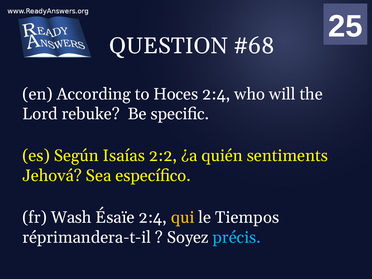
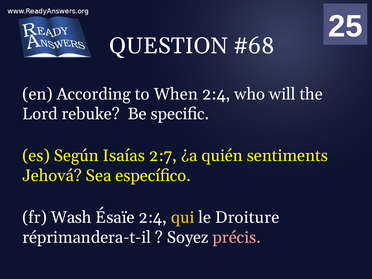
Hoces: Hoces -> When (176, 94)
2:2: 2:2 -> 2:7 (163, 156)
Tiempos: Tiempos -> Droiture (247, 218)
précis colour: light blue -> pink (237, 237)
